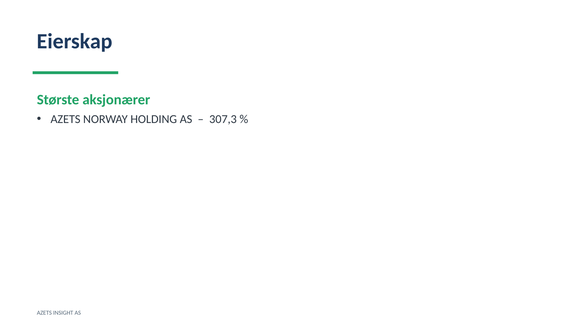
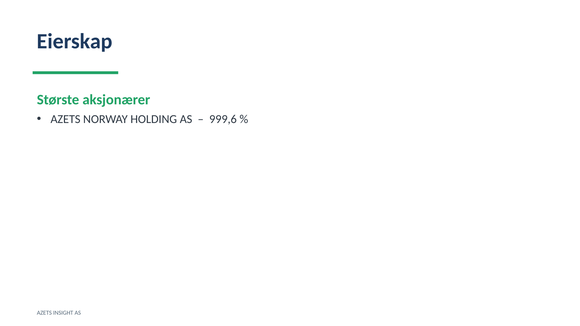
307,3: 307,3 -> 999,6 (223, 119)
